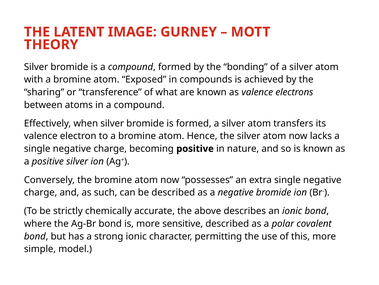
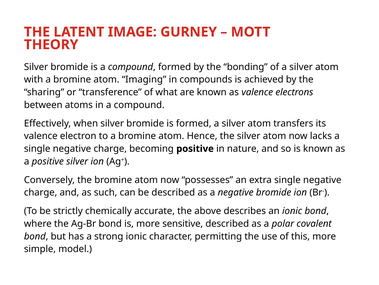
Exposed: Exposed -> Imaging (144, 79)
